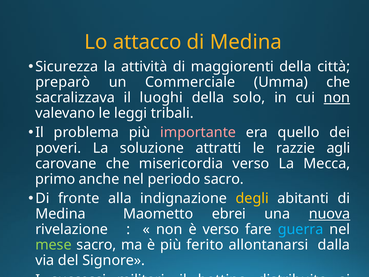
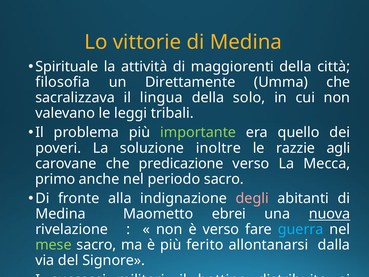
attacco: attacco -> vittorie (147, 42)
Sicurezza: Sicurezza -> Spirituale (67, 67)
preparò: preparò -> filosofia (63, 82)
Commerciale: Commerciale -> Direttamente (190, 82)
luoghi: luoghi -> lingua (161, 98)
non underline: present -> none (337, 98)
importante colour: pink -> light green (198, 132)
attratti: attratti -> inoltre (218, 148)
misericordia: misericordia -> predicazione (181, 163)
degli colour: yellow -> pink (252, 198)
